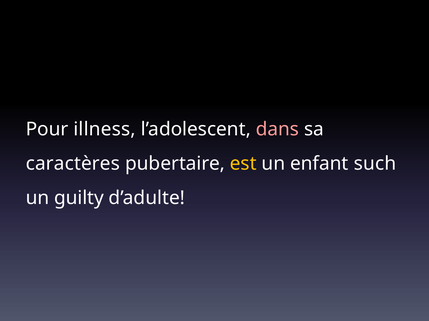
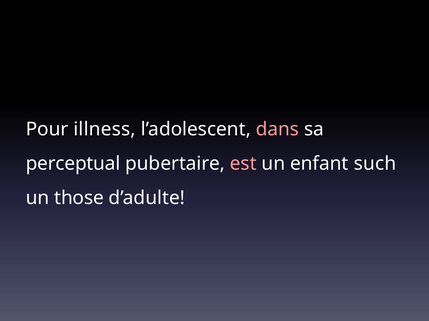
caractères: caractères -> perceptual (73, 164)
est colour: yellow -> pink (243, 164)
guilty: guilty -> those (79, 198)
